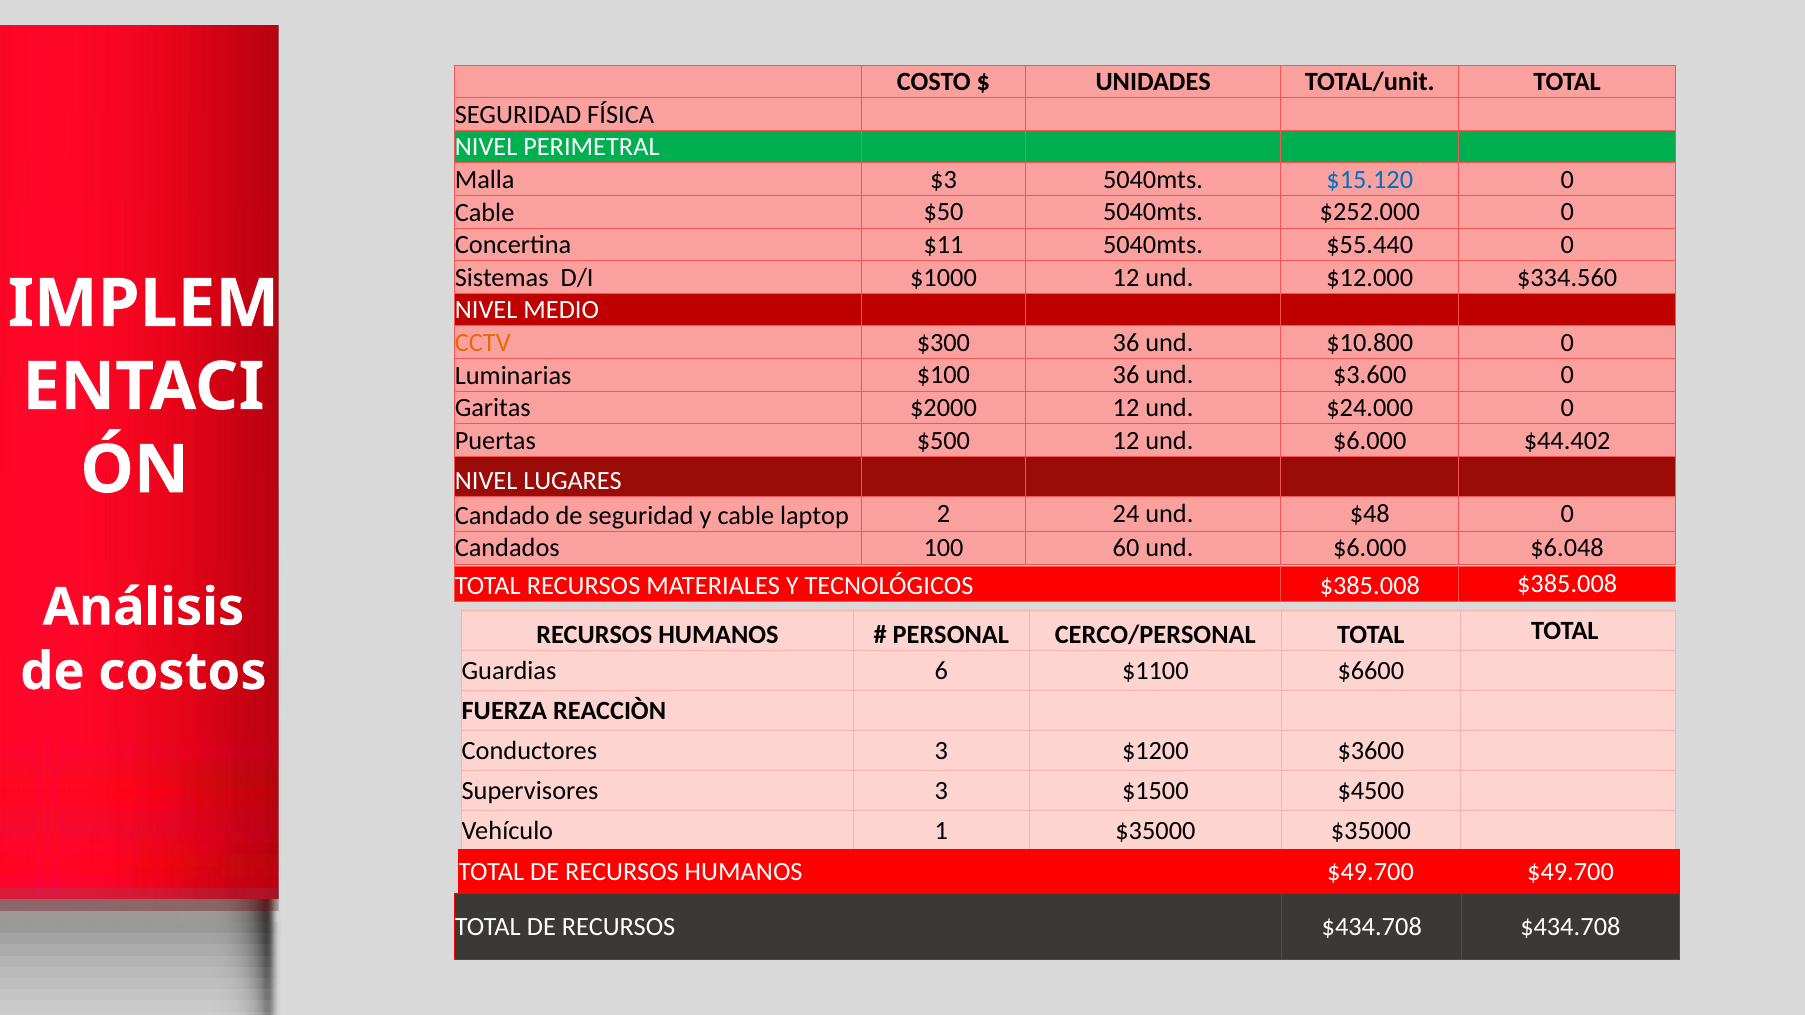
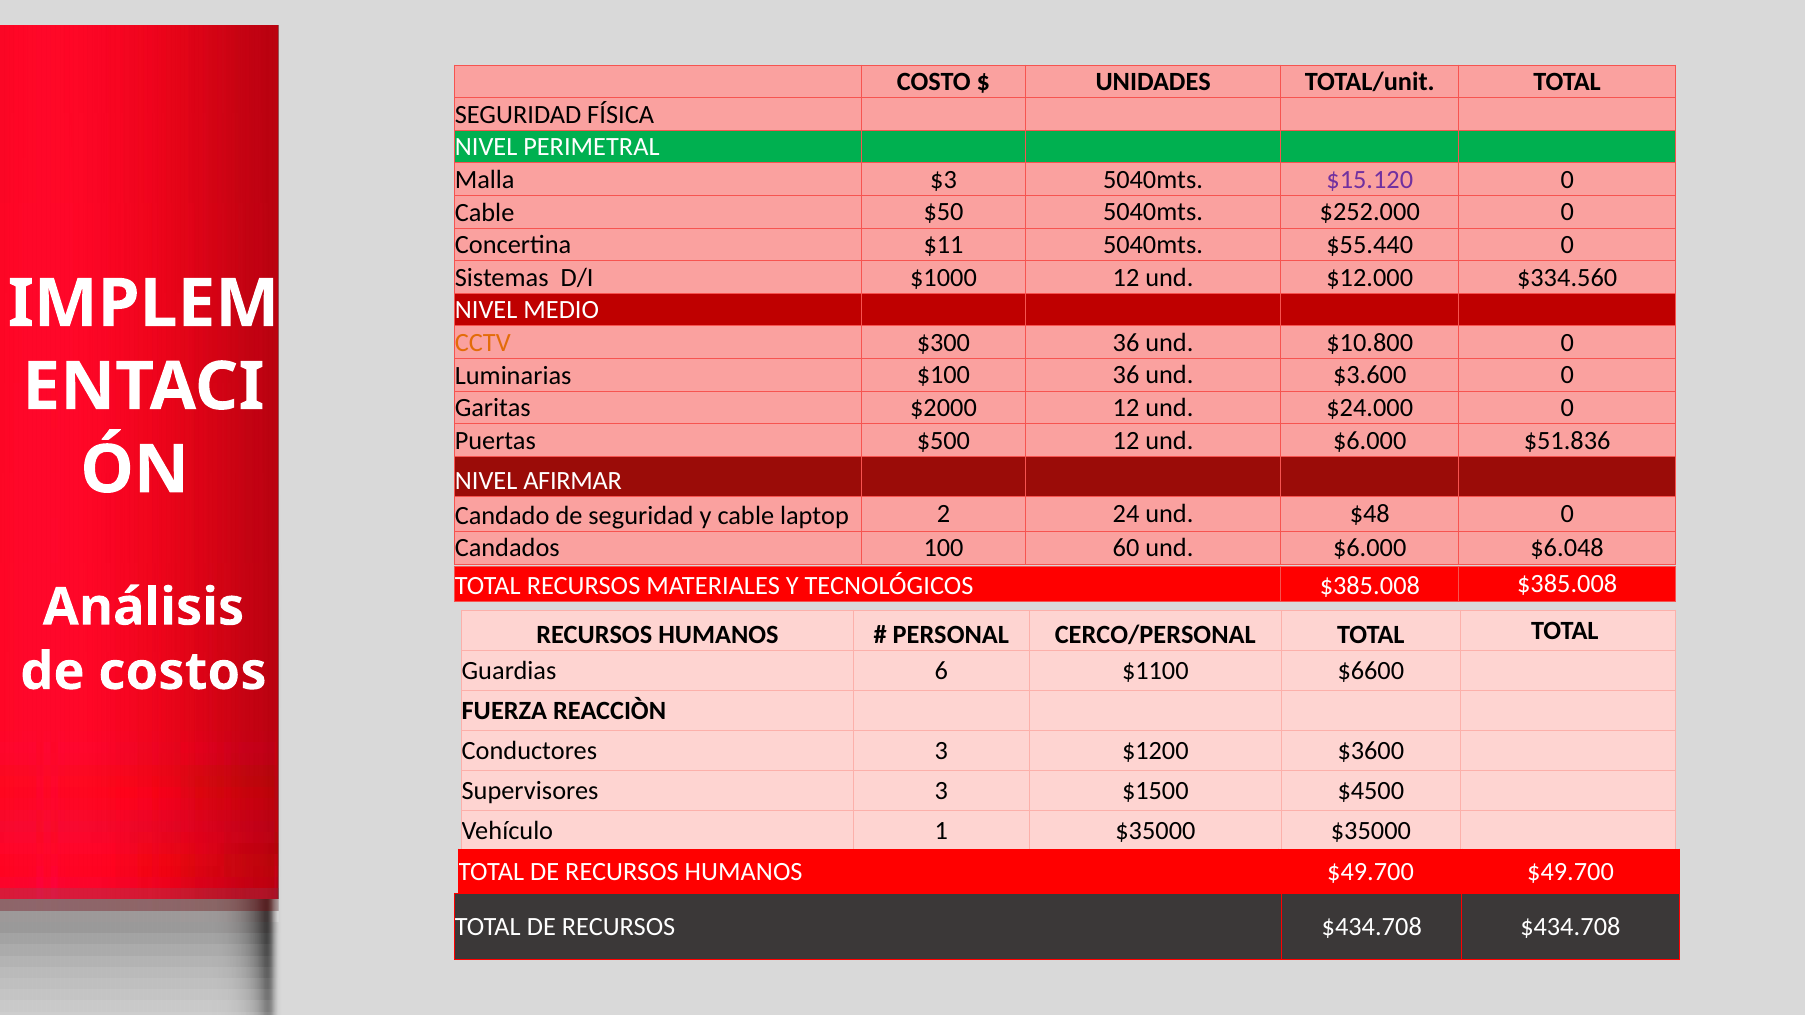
$15.120 colour: blue -> purple (1370, 180)
$44.402: $44.402 -> $51.836 (1567, 440)
LUGARES: LUGARES -> AFIRMAR (573, 480)
